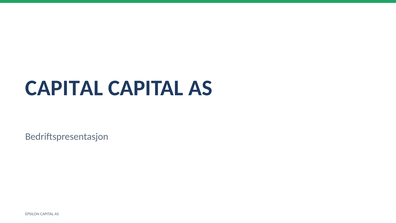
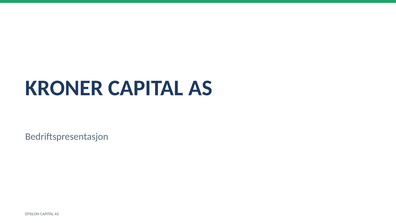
CAPITAL: CAPITAL -> KRONER (64, 88)
